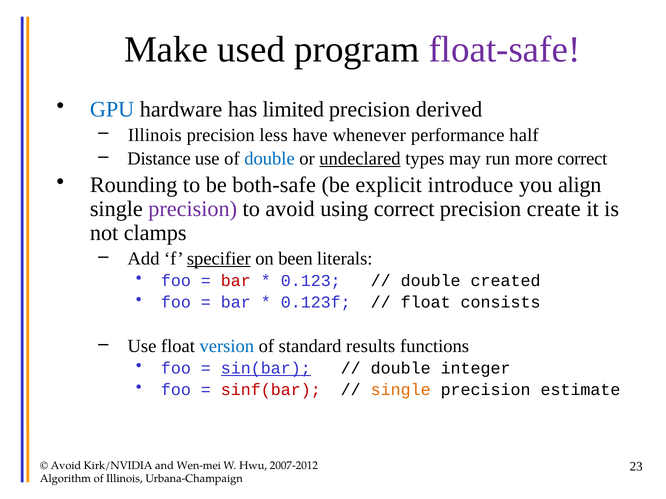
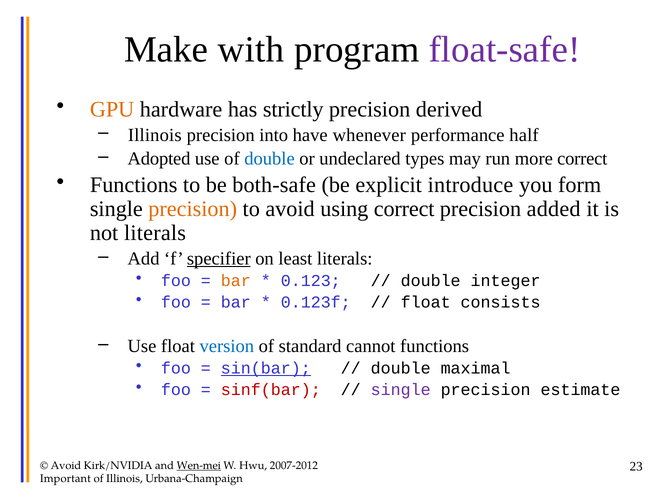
used: used -> with (251, 50)
GPU colour: blue -> orange (112, 110)
limited: limited -> strictly (293, 110)
less: less -> into (274, 135)
Distance: Distance -> Adopted (159, 159)
undeclared underline: present -> none (360, 159)
Rounding: Rounding -> Functions (134, 185)
align: align -> form (580, 185)
precision colour: purple -> orange (193, 209)
create: create -> added (554, 209)
not clamps: clamps -> literals (155, 233)
been: been -> least (295, 259)
bar colour: red -> orange (236, 281)
created: created -> integer (506, 281)
results: results -> cannot (371, 347)
integer: integer -> maximal (476, 369)
single colour: orange -> purple (401, 390)
Wen-mei underline: none -> present (199, 466)
Algorithm: Algorithm -> Important (65, 479)
